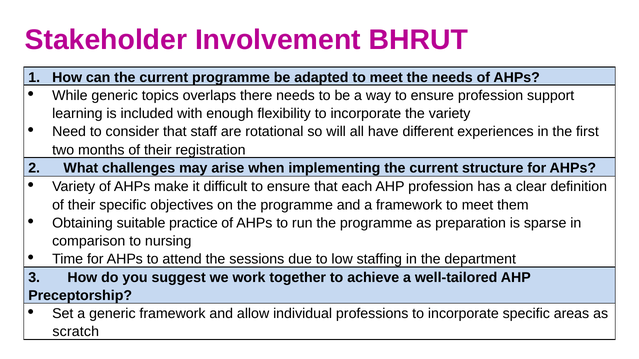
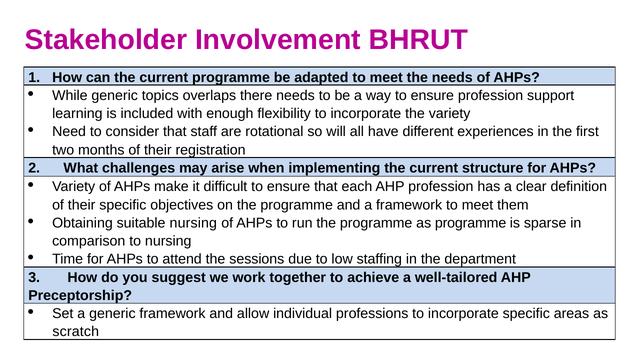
suitable practice: practice -> nursing (193, 223)
as preparation: preparation -> programme (471, 223)
